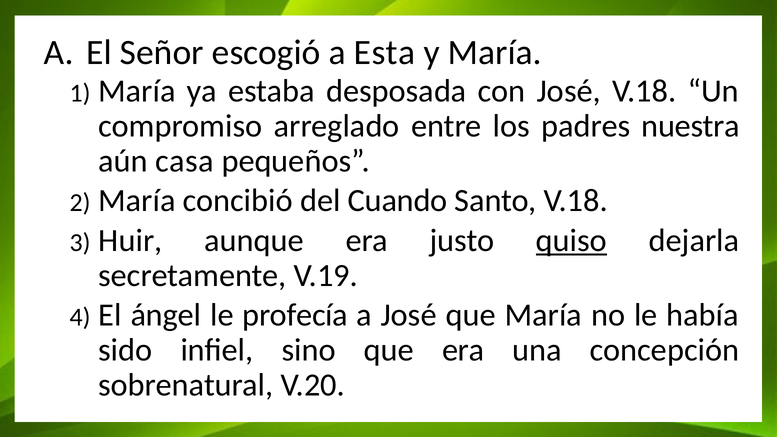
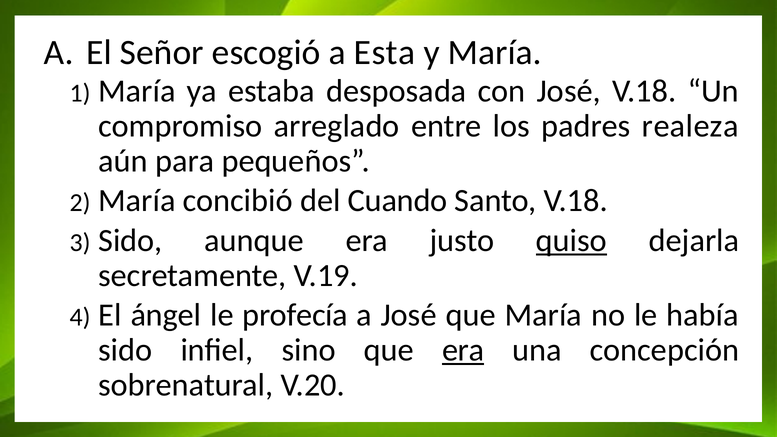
nuestra: nuestra -> realeza (690, 126)
casa: casa -> para (185, 161)
Huir: Huir -> Sido (130, 241)
era underline: none -> present (463, 350)
